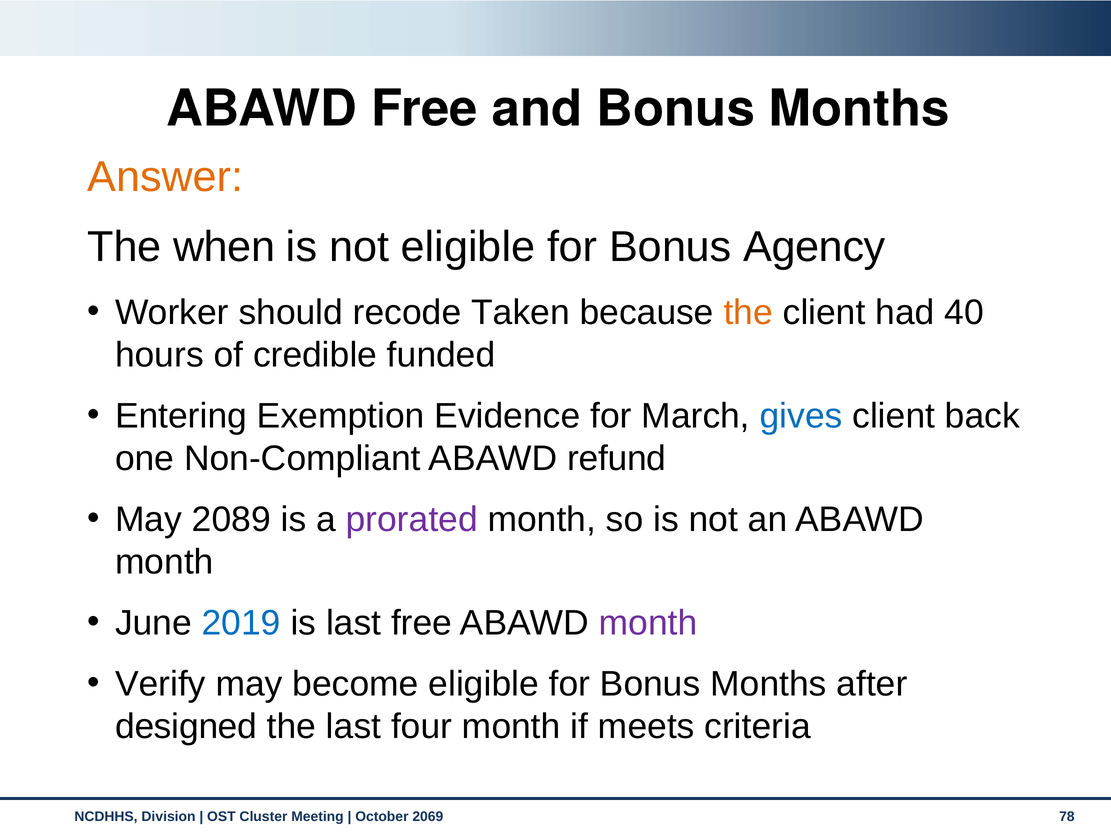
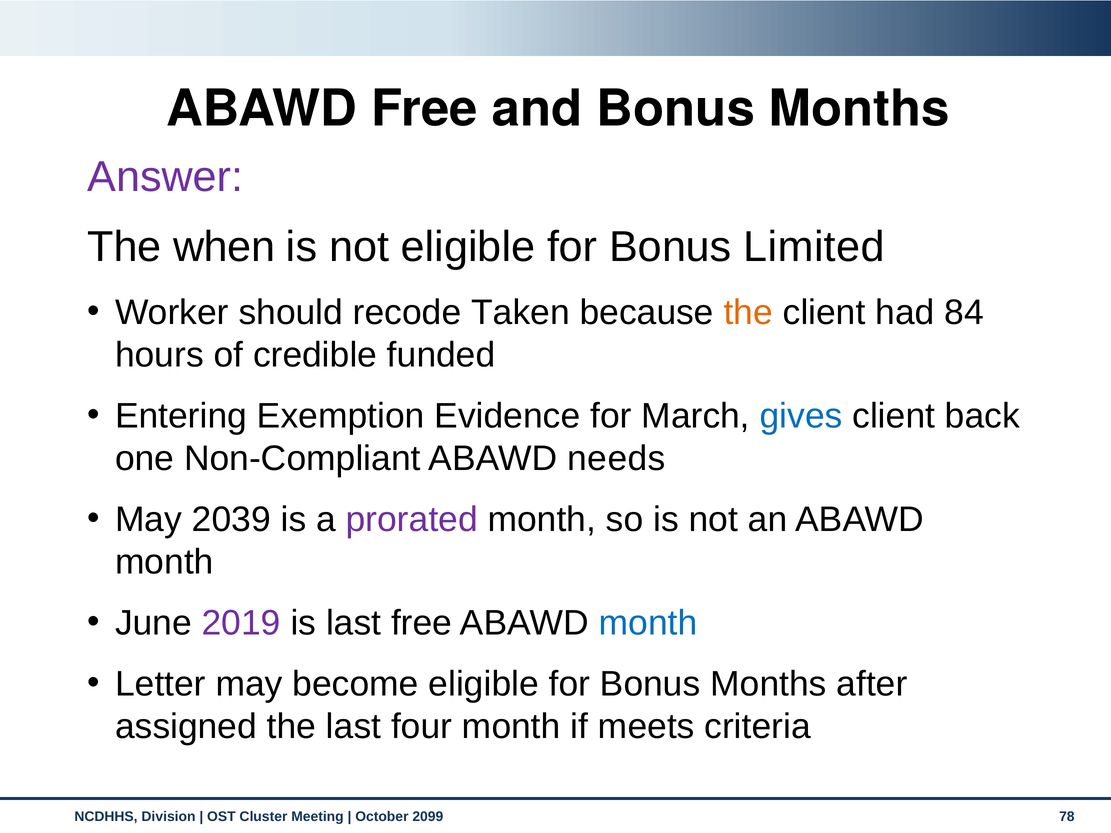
Answer colour: orange -> purple (165, 177)
Agency: Agency -> Limited (814, 247)
40: 40 -> 84 (964, 312)
refund: refund -> needs (616, 459)
2089: 2089 -> 2039 (231, 520)
2019 colour: blue -> purple (241, 623)
month colour: purple -> blue (648, 623)
Verify: Verify -> Letter (160, 684)
designed: designed -> assigned (186, 727)
2069: 2069 -> 2099 (428, 817)
